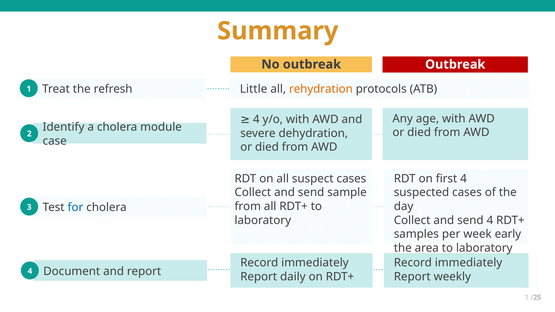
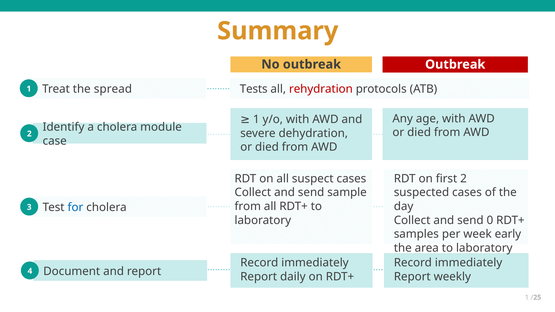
refresh: refresh -> spread (113, 89)
Little: Little -> Tests (254, 89)
rehydration colour: orange -> red (321, 89)
4: 4 -> 1 (256, 119)
first 4: 4 -> 2 (464, 179)
send 4: 4 -> 0 (490, 220)
